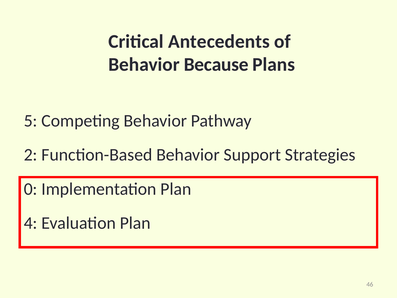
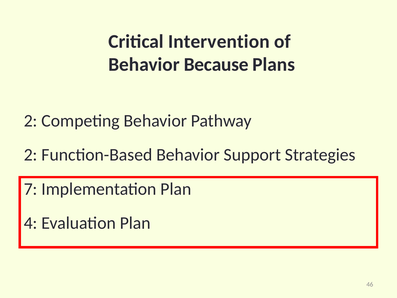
Antecedents: Antecedents -> Intervention (219, 41)
5: 5 -> 2 (31, 121)
0: 0 -> 7 (31, 189)
